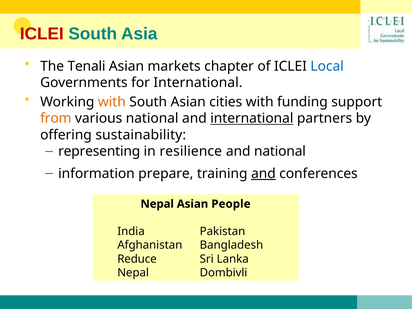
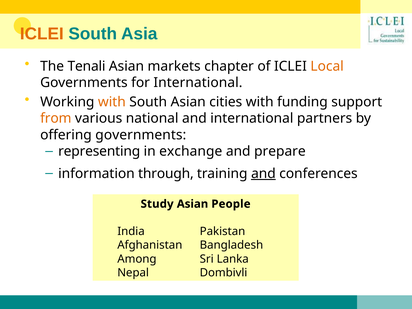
ICLEI colour: red -> orange (42, 34)
Local colour: blue -> orange (327, 66)
international underline: present -> none (252, 118)
offering sustainability: sustainability -> governments (141, 135)
resilience: resilience -> exchange (191, 151)
and national: national -> prepare (280, 151)
prepare: prepare -> through (166, 174)
Nepal: Nepal -> Study (157, 204)
Reduce: Reduce -> Among (137, 259)
